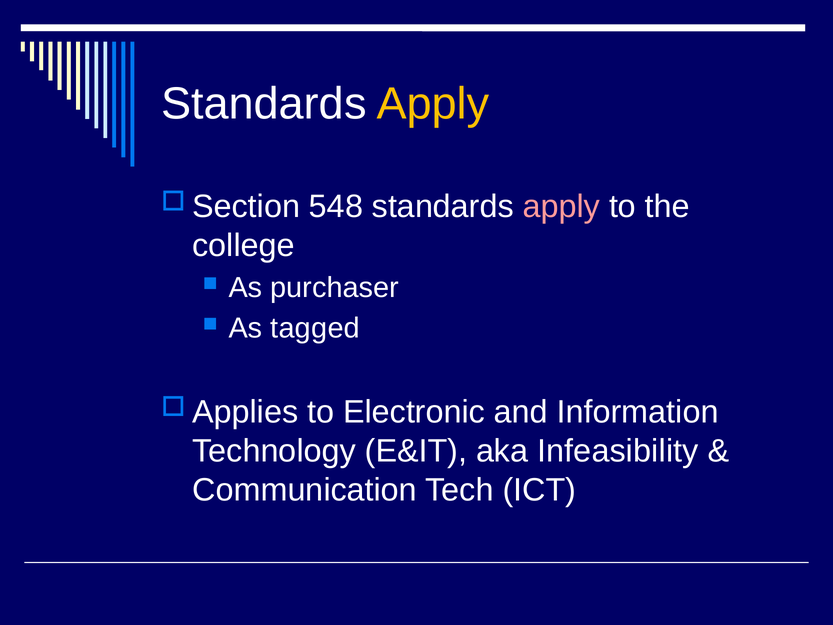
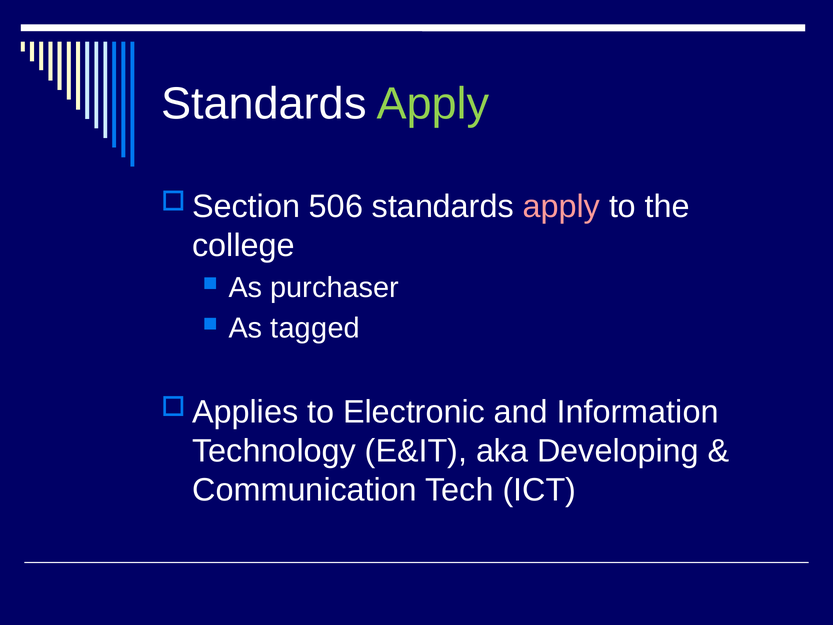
Apply colour: yellow -> light green (433, 104)
548: 548 -> 506 (336, 206)
Infeasibility: Infeasibility -> Developing (618, 451)
